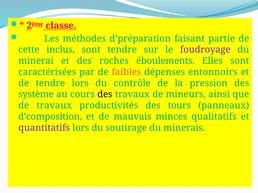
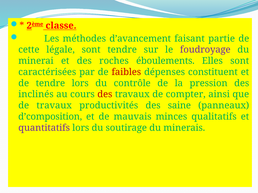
d’préparation: d’préparation -> d’avancement (140, 39)
inclus: inclus -> légale (61, 50)
faibles colour: orange -> red (126, 72)
entonnoirs: entonnoirs -> constituent (213, 72)
système: système -> inclinés (36, 95)
des colour: black -> red (105, 95)
mineurs: mineurs -> compter (186, 95)
tours: tours -> saine (179, 106)
